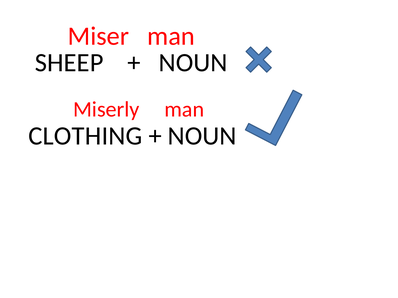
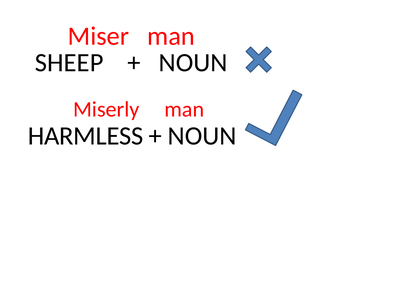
CLOTHING: CLOTHING -> HARMLESS (86, 136)
